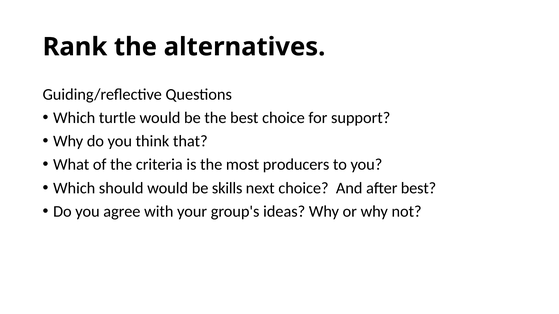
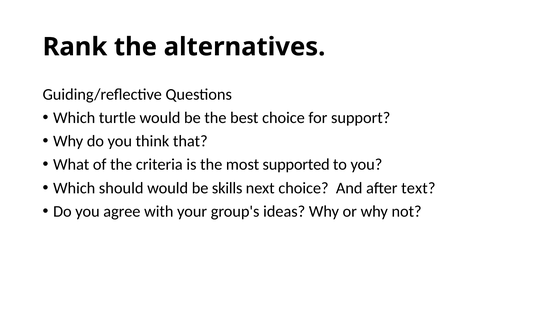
producers: producers -> supported (296, 165)
after best: best -> text (418, 188)
